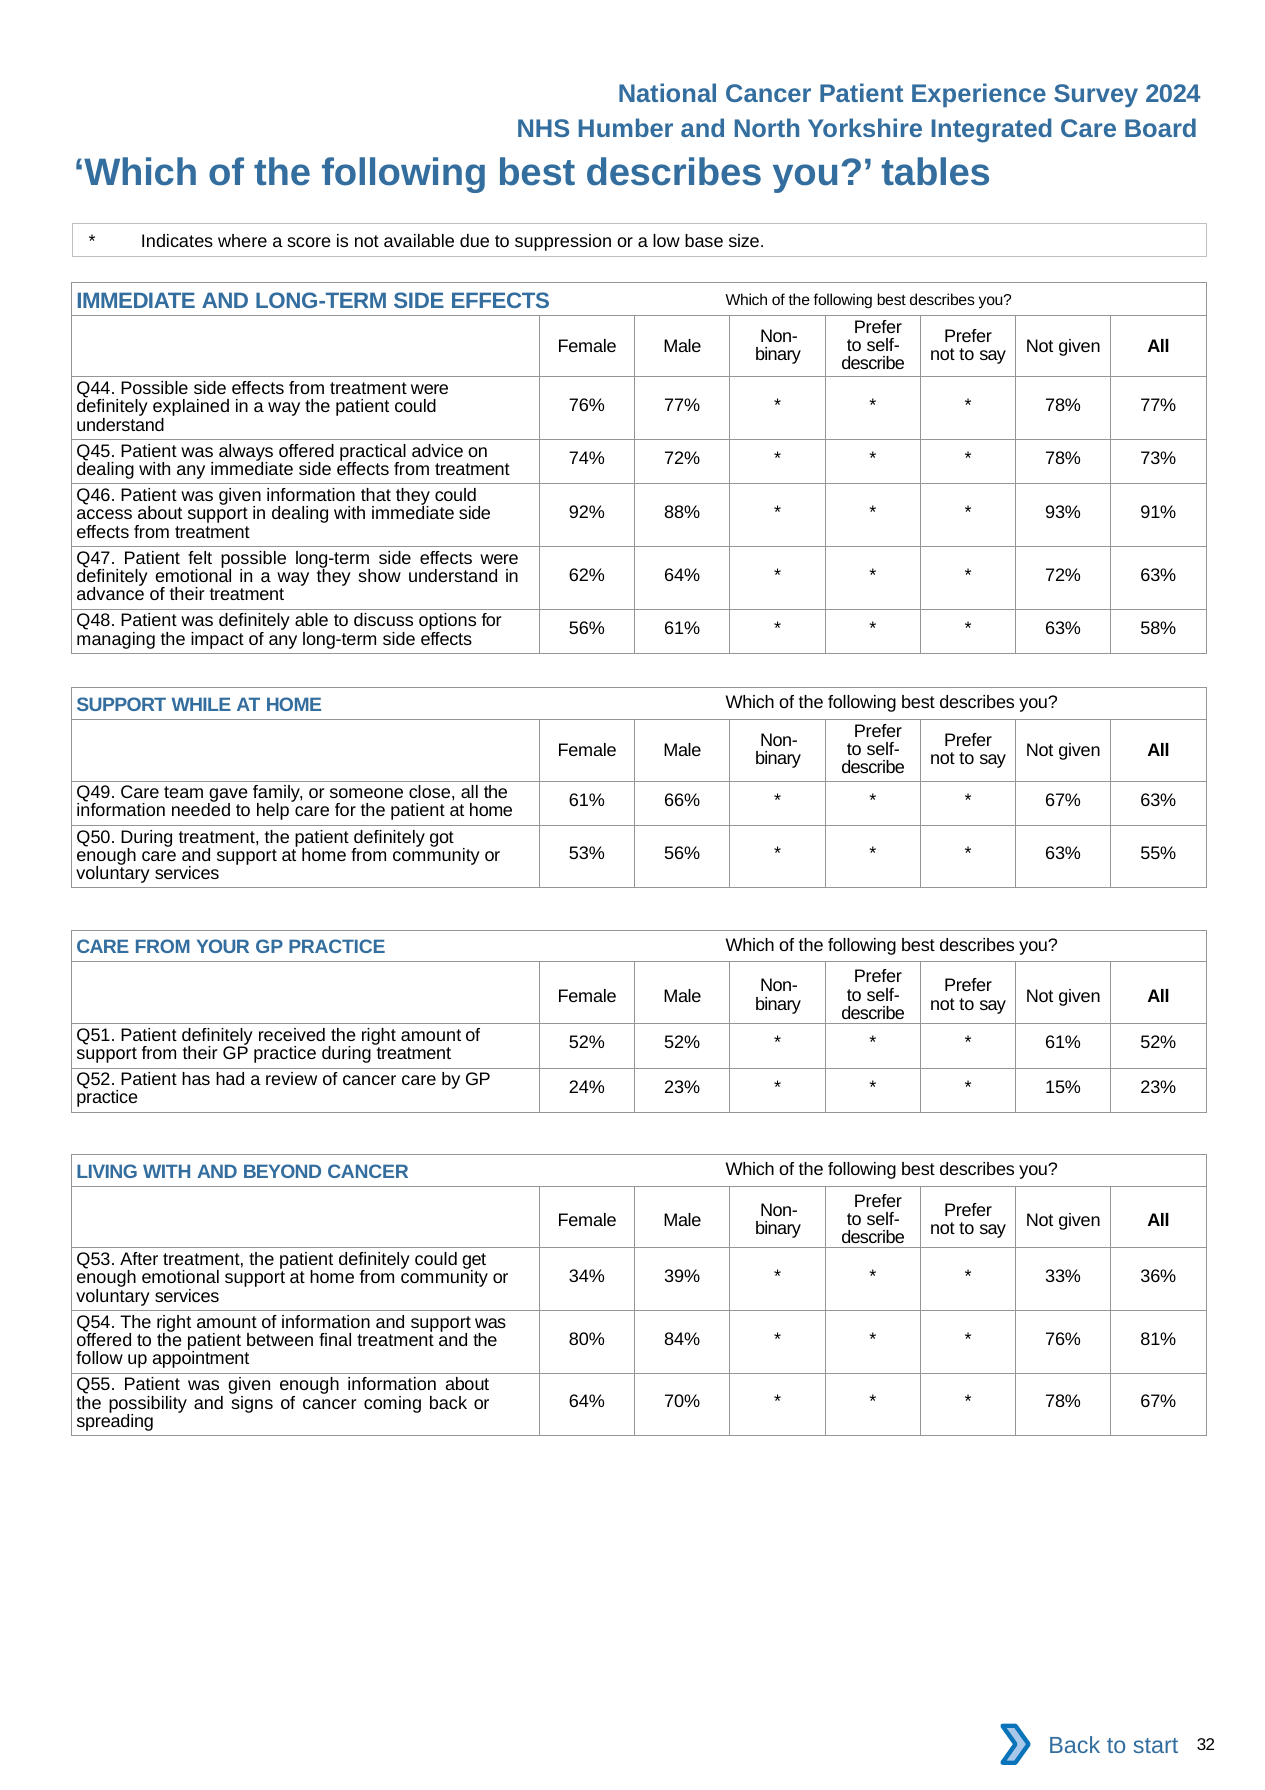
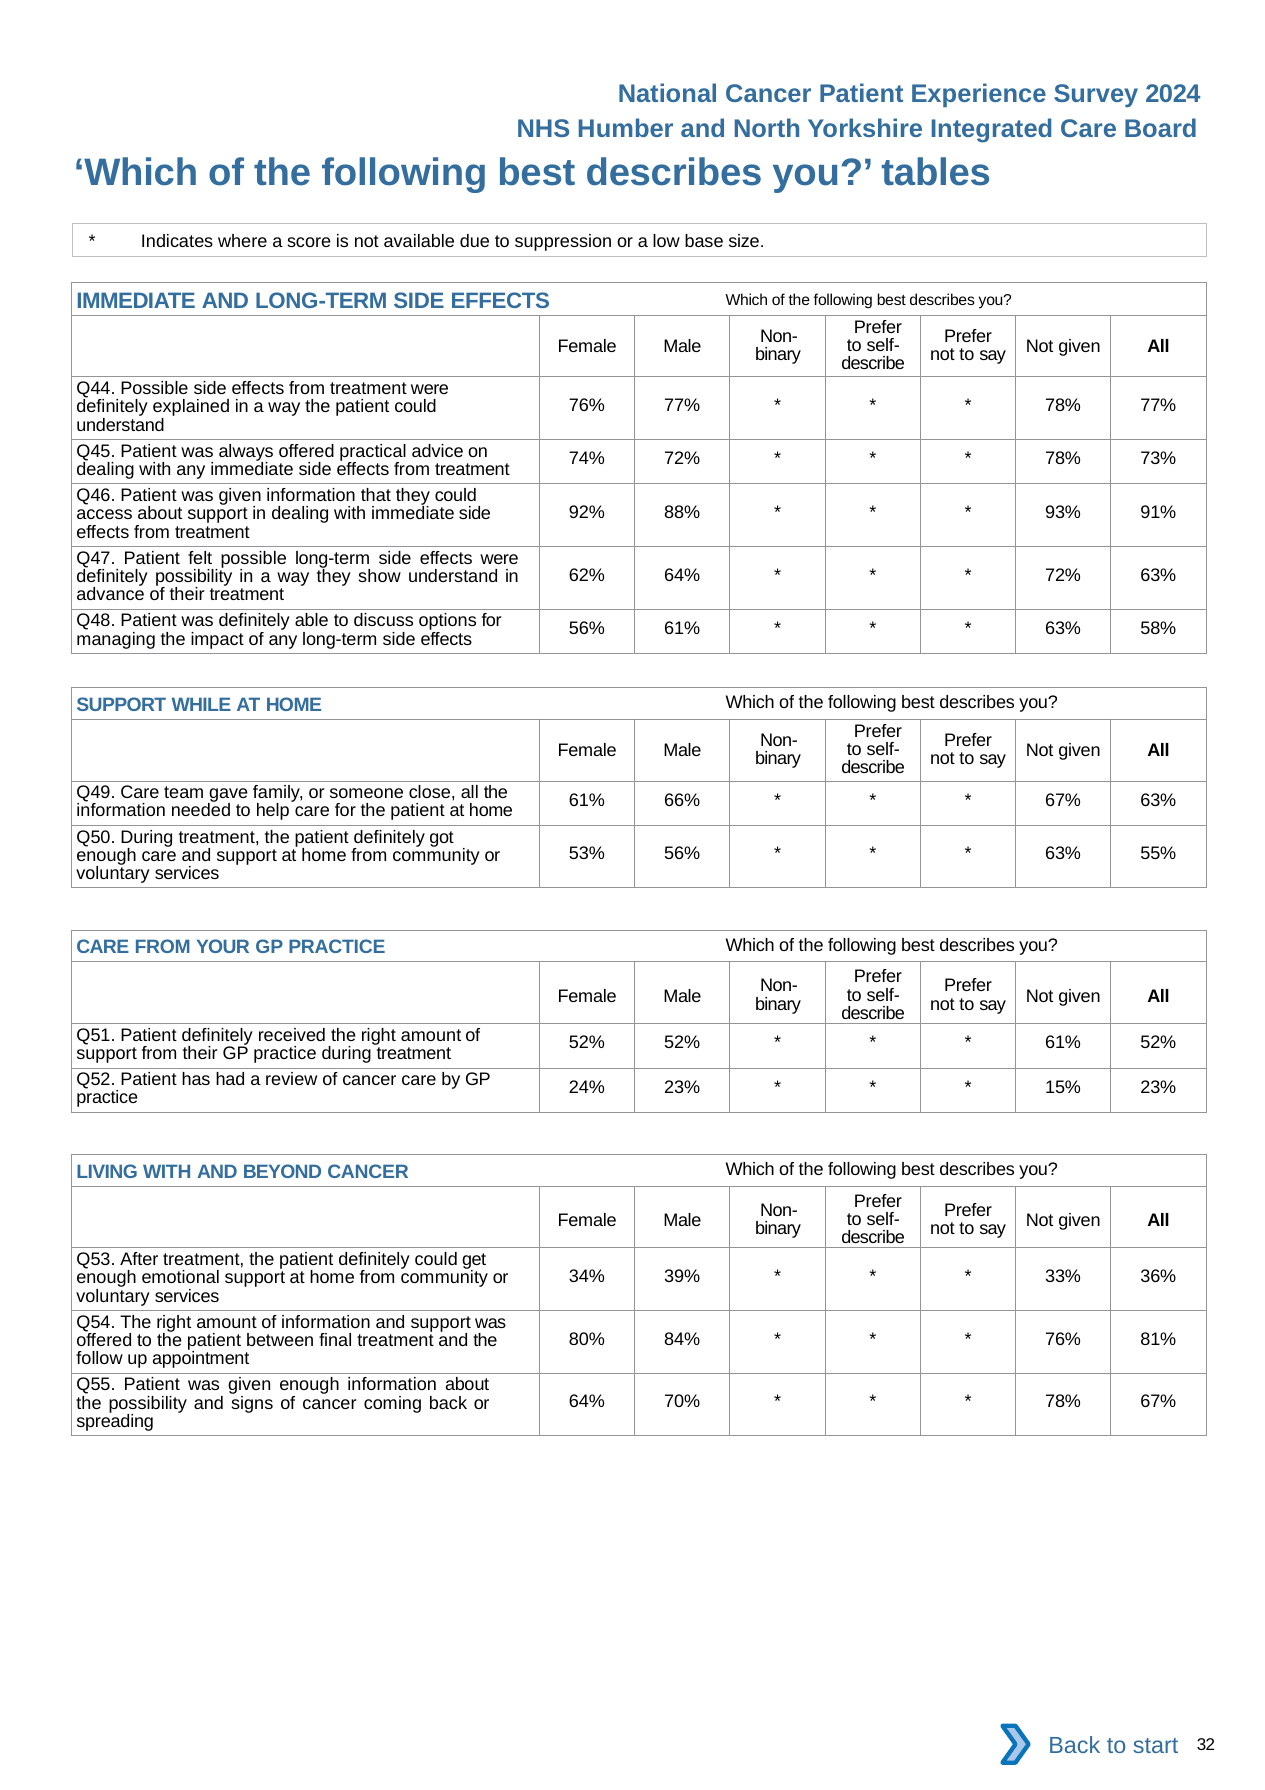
definitely emotional: emotional -> possibility (194, 577)
